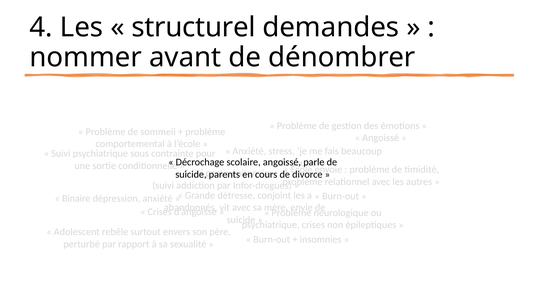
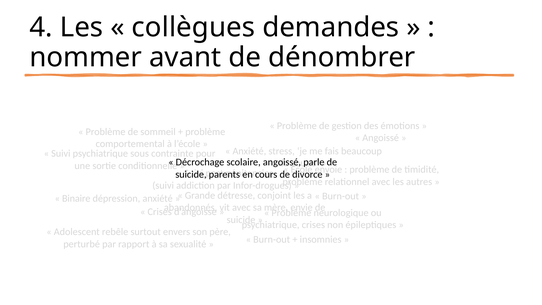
structurel: structurel -> collègues (193, 27)
